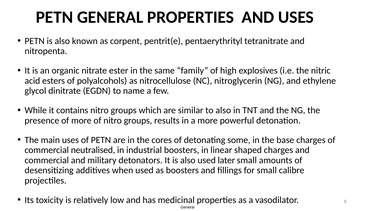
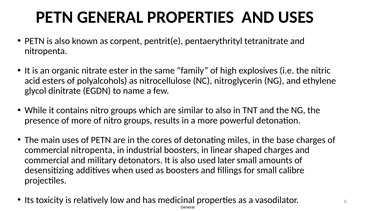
some: some -> miles (239, 140)
commercial neutralised: neutralised -> nitropenta (93, 150)
